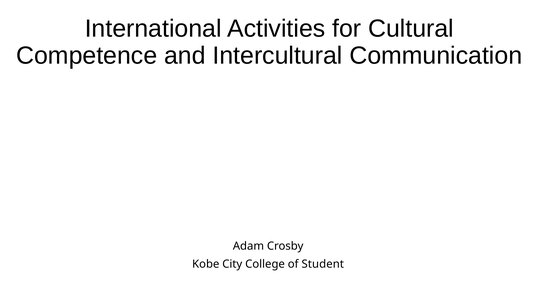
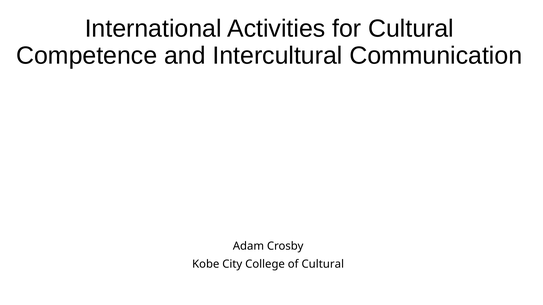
of Student: Student -> Cultural (323, 265)
